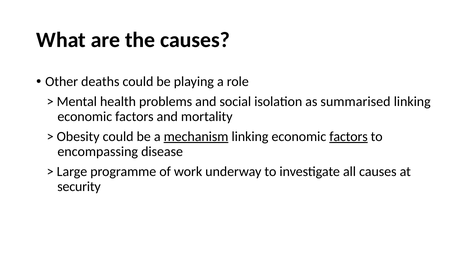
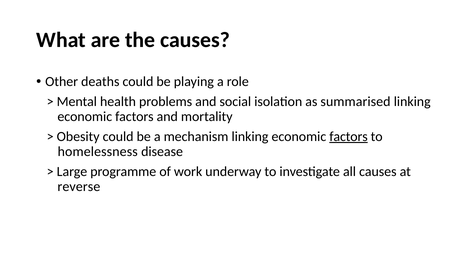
mechanism underline: present -> none (196, 136)
encompassing: encompassing -> homelessness (98, 151)
security: security -> reverse (79, 186)
